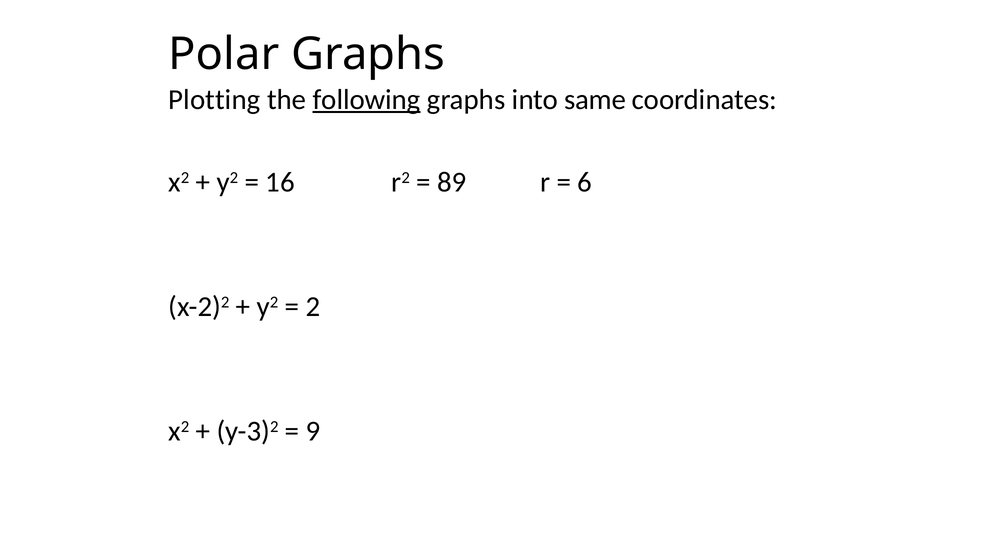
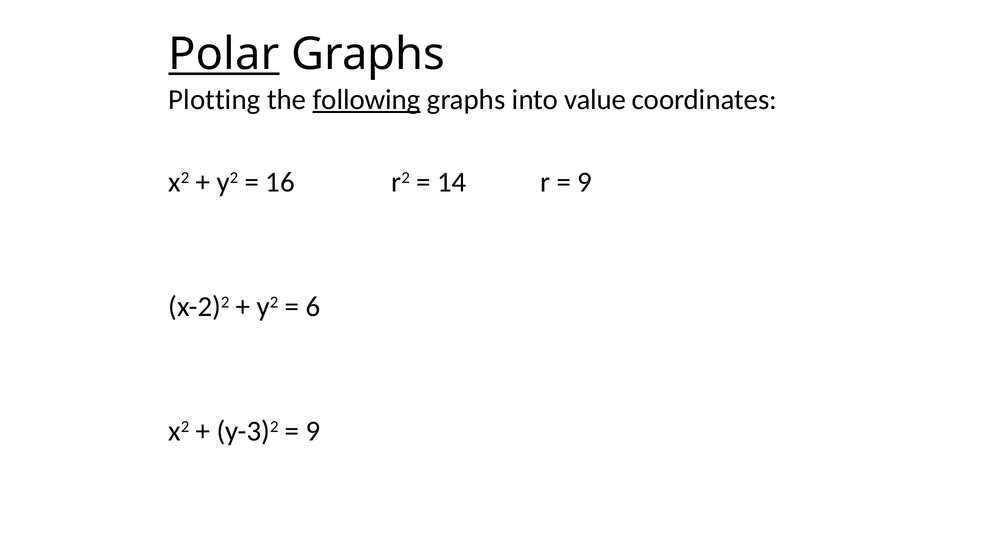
Polar underline: none -> present (224, 54)
same: same -> value (595, 100)
89: 89 -> 14 (452, 183)
6: 6 -> 9 (585, 183)
2: 2 -> 6 (313, 307)
